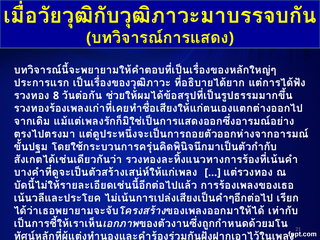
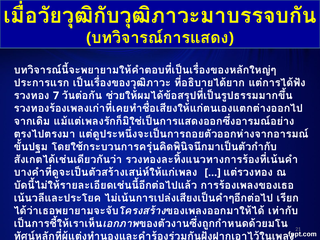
8: 8 -> 7 (56, 96)
